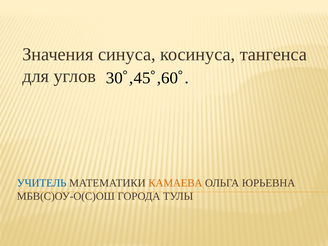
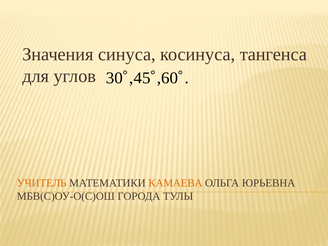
УЧИТЕЛЬ colour: blue -> orange (42, 183)
